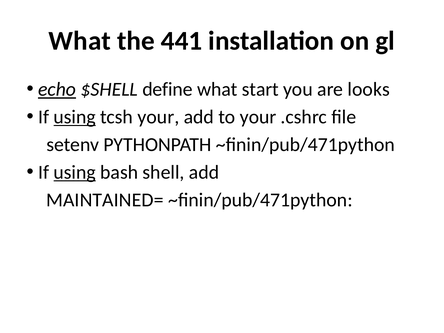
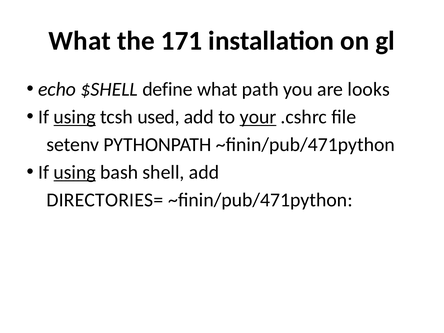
441: 441 -> 171 (182, 41)
echo underline: present -> none (57, 89)
start: start -> path (260, 89)
tcsh your: your -> used (159, 117)
your underline: none -> present (258, 117)
MAINTAINED=: MAINTAINED= -> DIRECTORIES= (105, 200)
